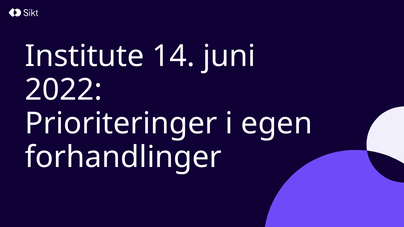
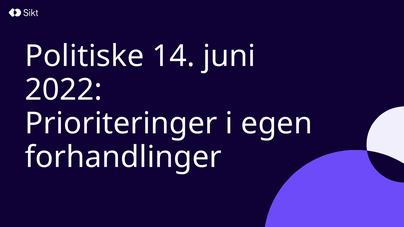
Institute: Institute -> Politiske (85, 56)
